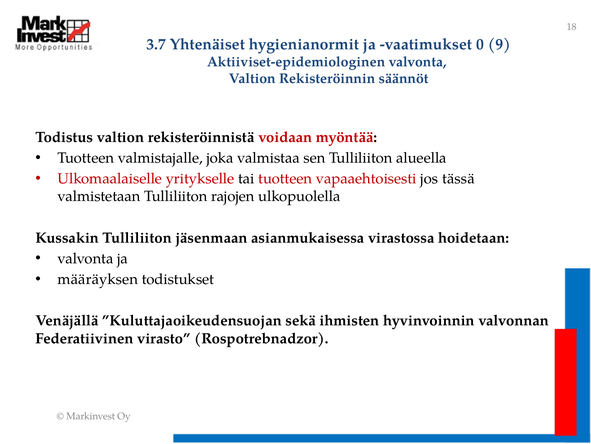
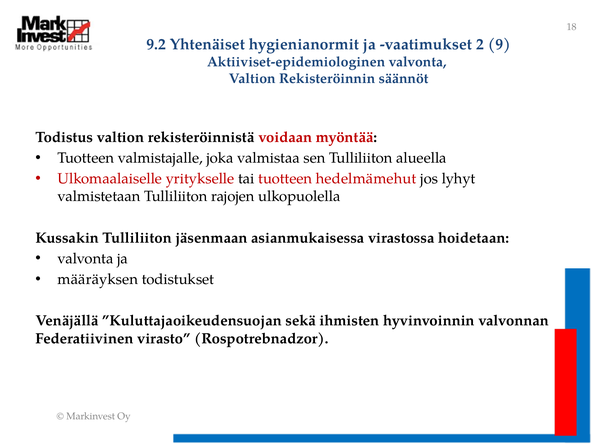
3.7: 3.7 -> 9.2 (156, 44)
0: 0 -> 2 (480, 44)
vapaaehtoisesti: vapaaehtoisesti -> hedelmämehut (366, 178)
tässä: tässä -> lyhyt (459, 178)
